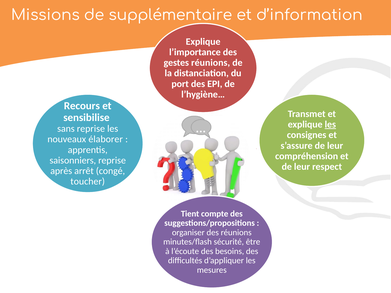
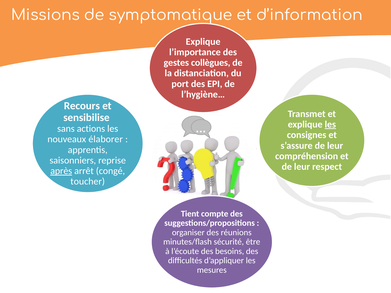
supplémentaire: supplémentaire -> symptomatique (170, 15)
gestes réunions: réunions -> collègues (211, 63)
sans reprise: reprise -> actions (91, 129)
après underline: none -> present (61, 171)
